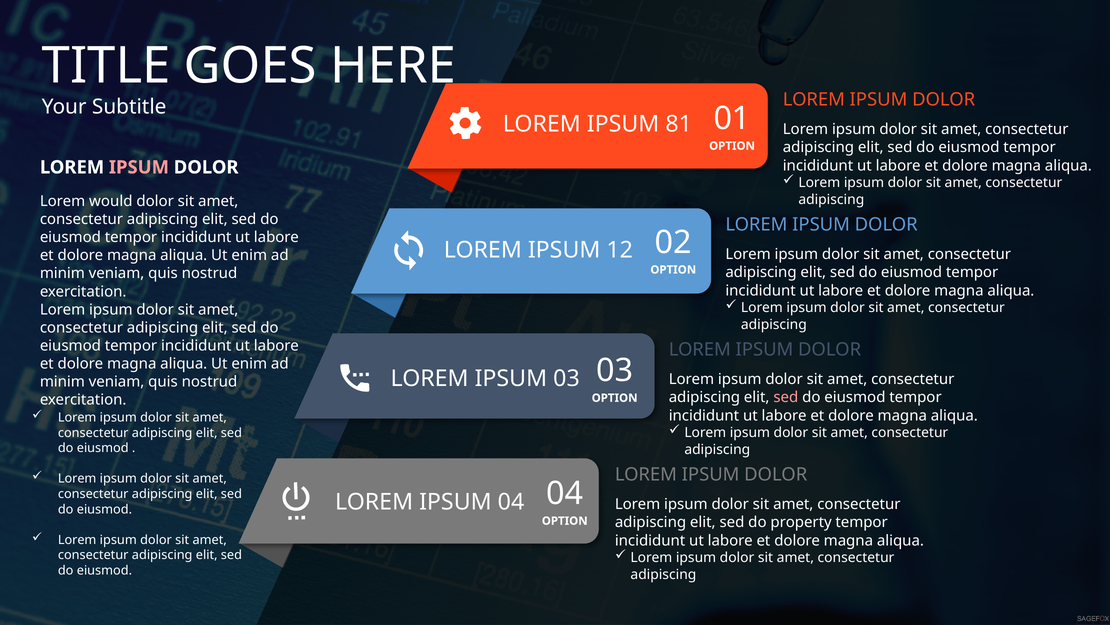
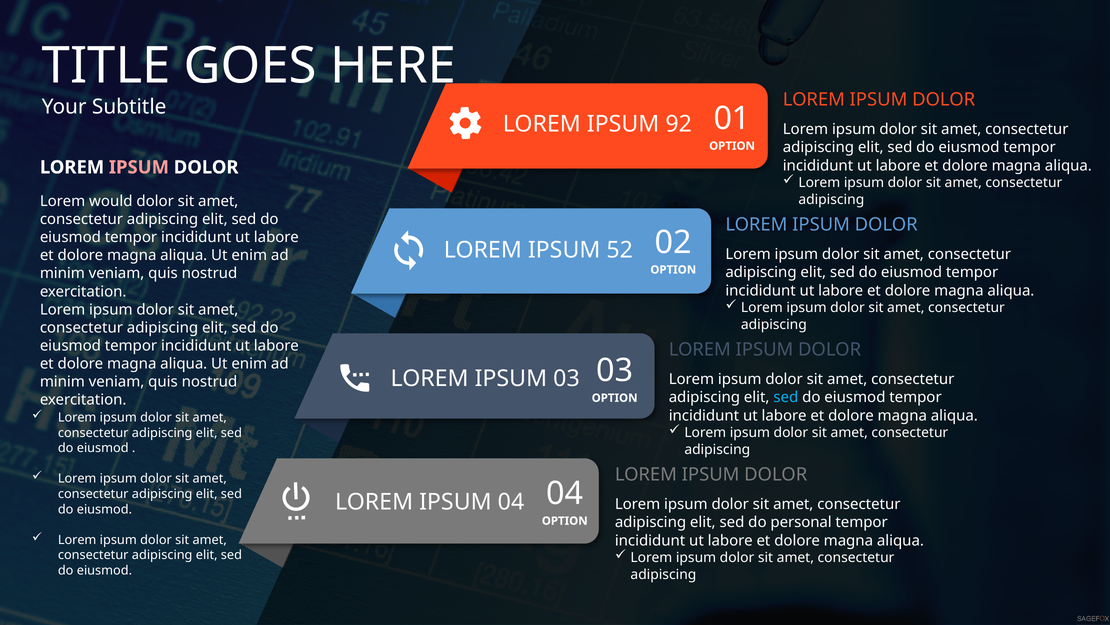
81: 81 -> 92 (679, 124)
12: 12 -> 52 (620, 250)
sed colour: pink -> light blue (786, 397)
property: property -> personal (801, 522)
